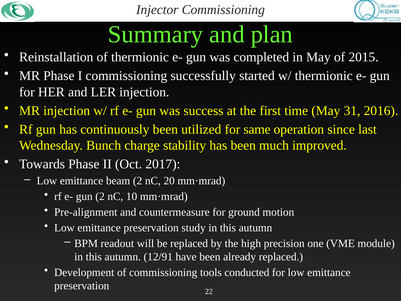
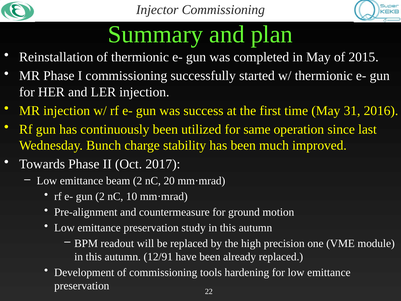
conducted: conducted -> hardening (247, 272)
